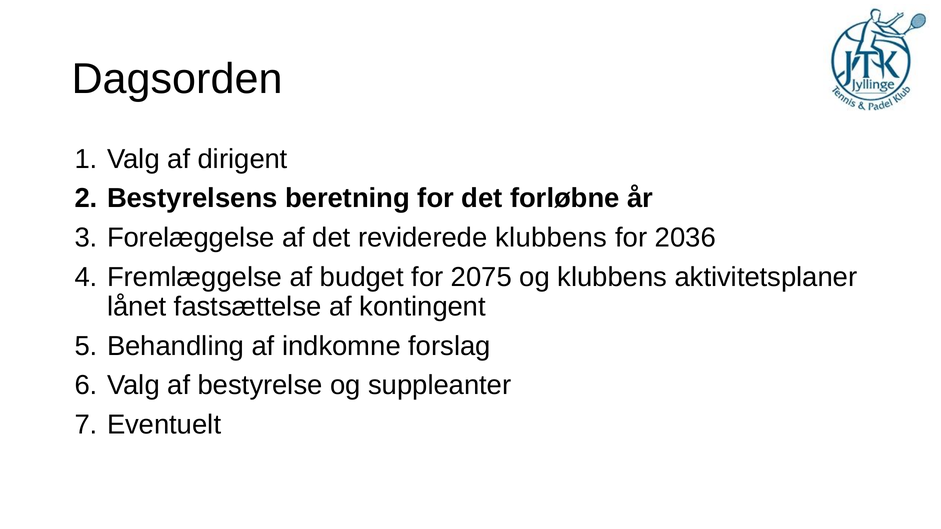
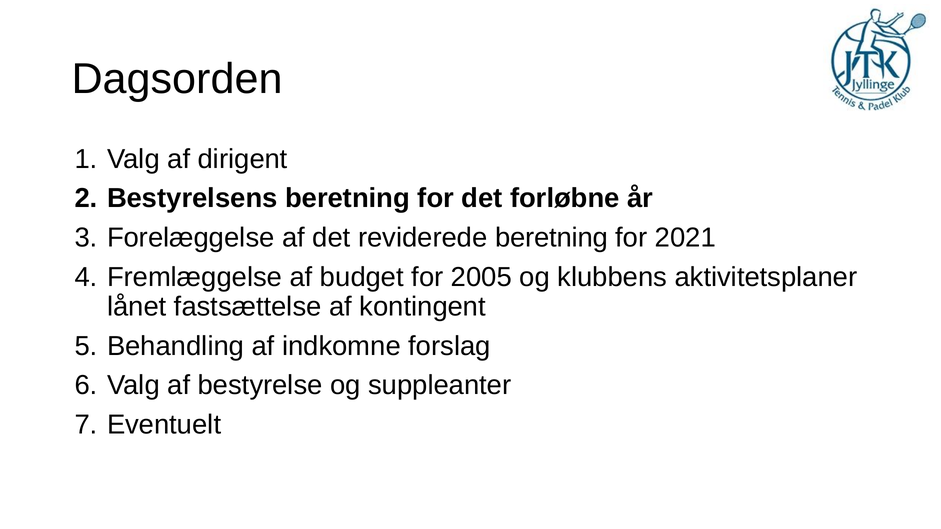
reviderede klubbens: klubbens -> beretning (551, 238)
2036: 2036 -> 2021 (685, 238)
2075: 2075 -> 2005 (481, 277)
